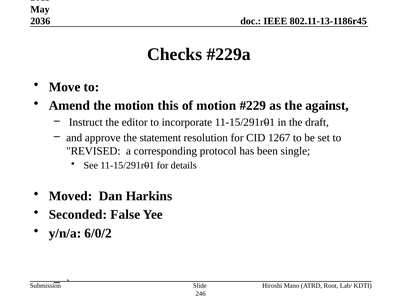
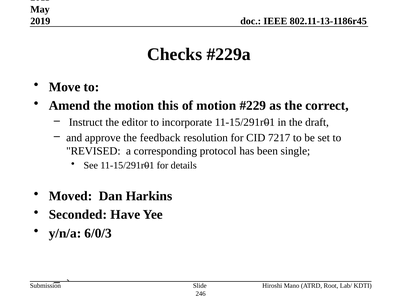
2036: 2036 -> 2019 (40, 21)
against: against -> correct (327, 106)
statement: statement -> feedback (160, 138)
1267: 1267 -> 7217 (279, 138)
False: False -> Have (125, 215)
6/0/2: 6/0/2 -> 6/0/3 (98, 234)
